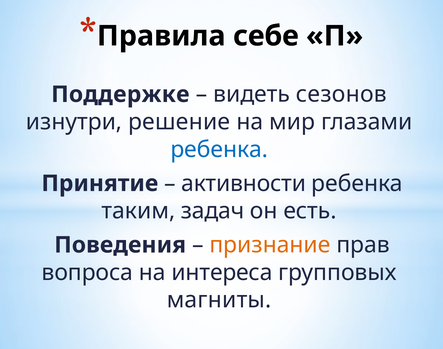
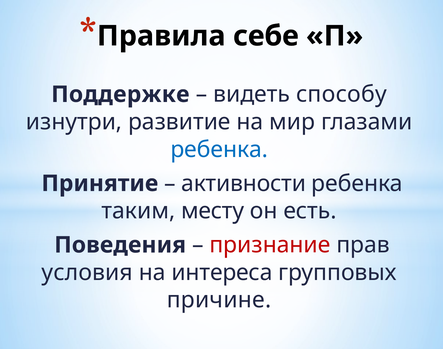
сезонов: сезонов -> способу (341, 94)
решение: решение -> развитие (179, 122)
задач: задач -> месту (213, 211)
признание colour: orange -> red (270, 245)
вопроса: вопроса -> условия (87, 272)
магниты: магниты -> причине (219, 300)
